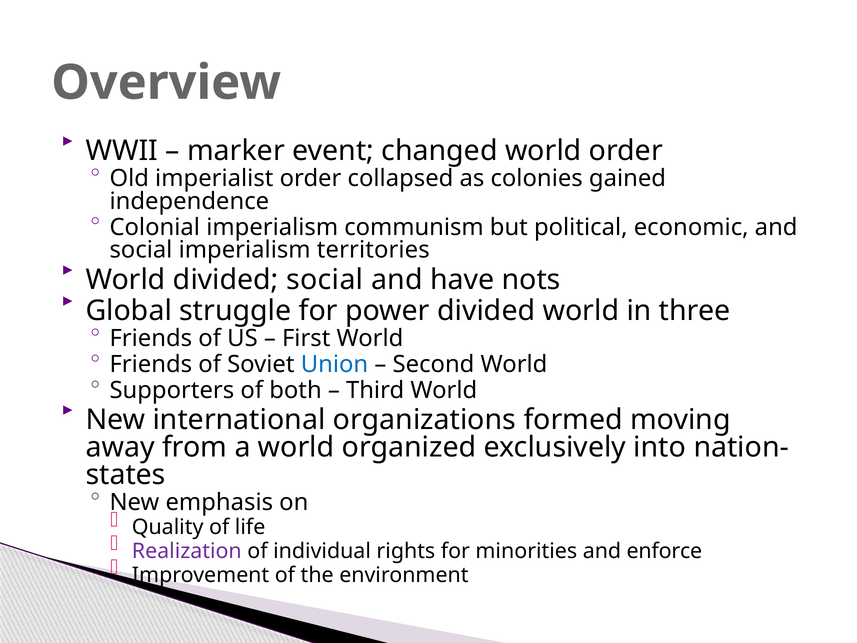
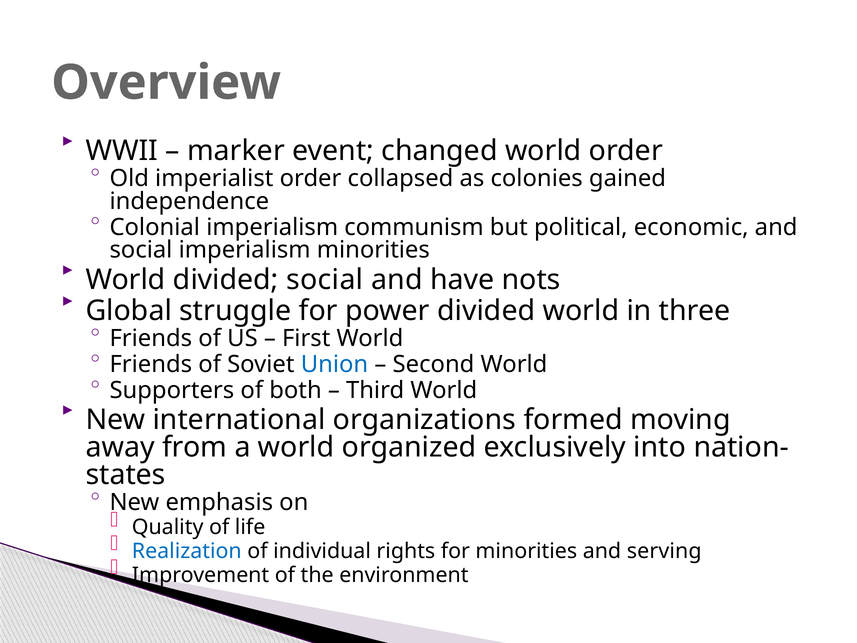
imperialism territories: territories -> minorities (373, 250)
Realization colour: purple -> blue (187, 551)
enforce: enforce -> serving (664, 551)
